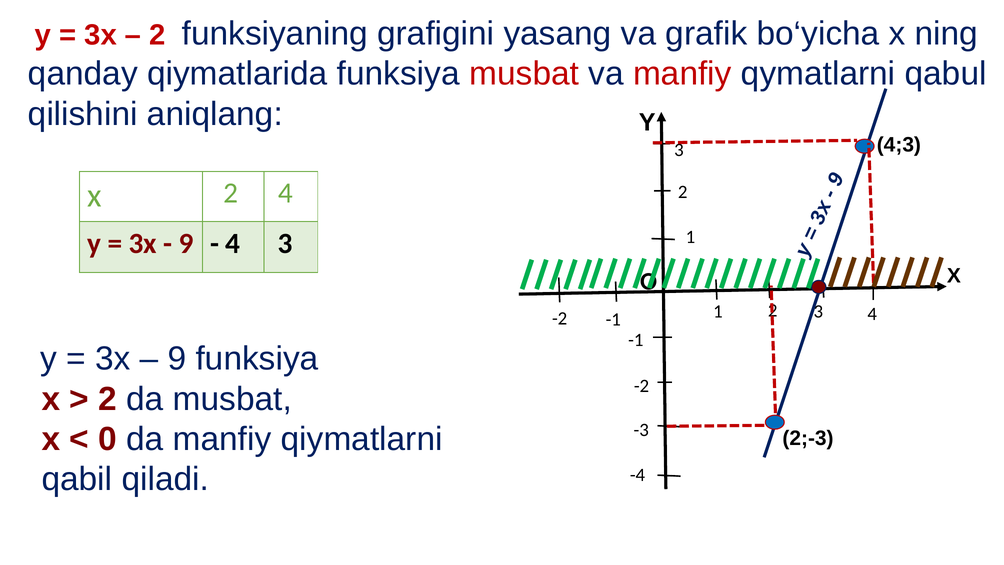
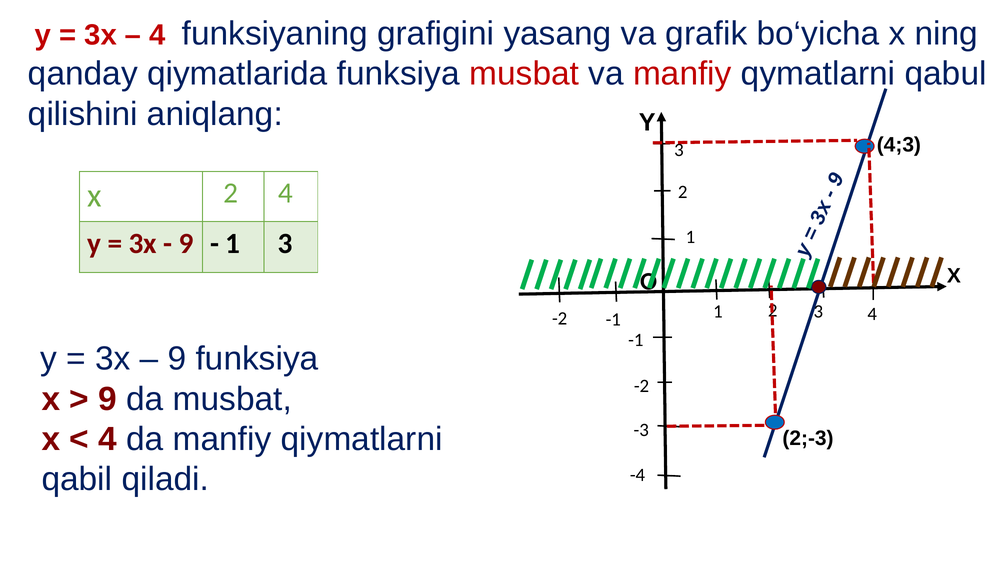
2: 2 -> 4 (157, 35)
4: 4 -> 1 (233, 243)
2: 2 -> 9 (108, 399)
0: 0 -> 4 (108, 439)
